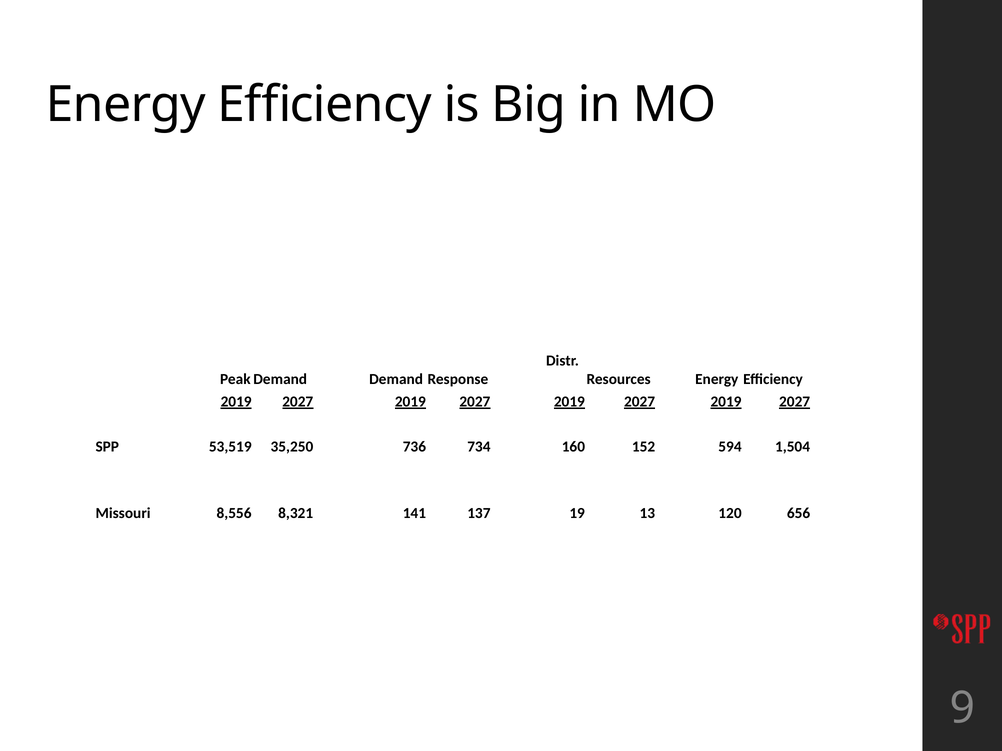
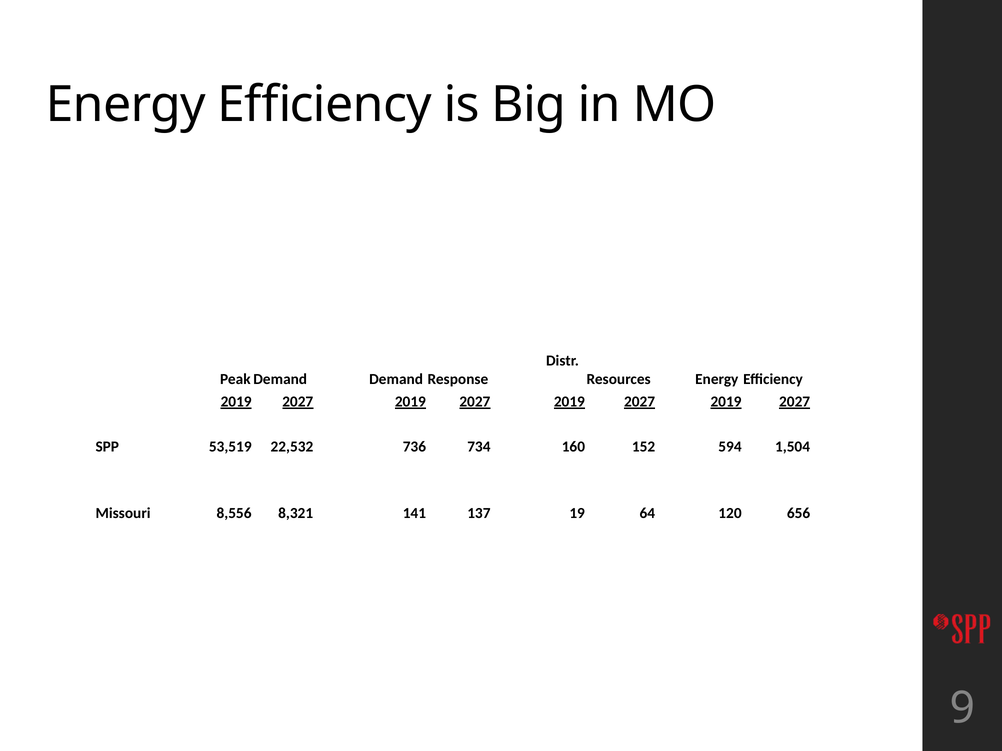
35,250: 35,250 -> 22,532 (292, 447)
13: 13 -> 64 (647, 513)
